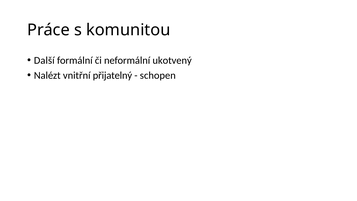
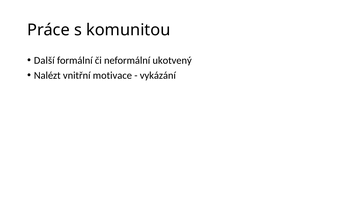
přijatelný: přijatelný -> motivace (112, 75)
schopen: schopen -> vykázání (158, 75)
